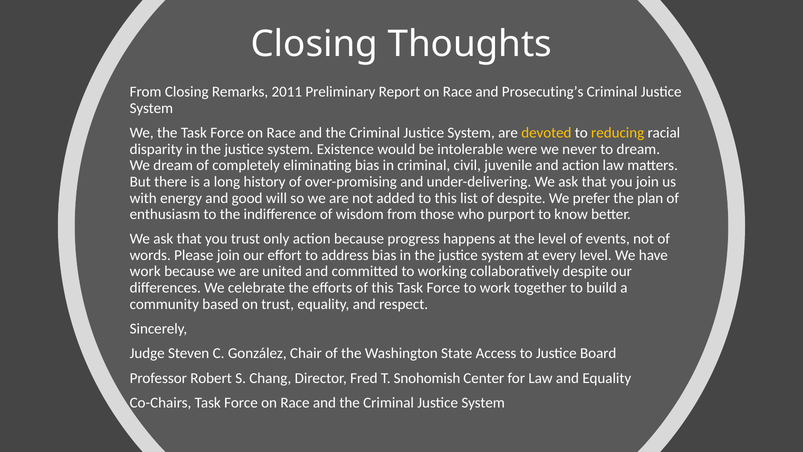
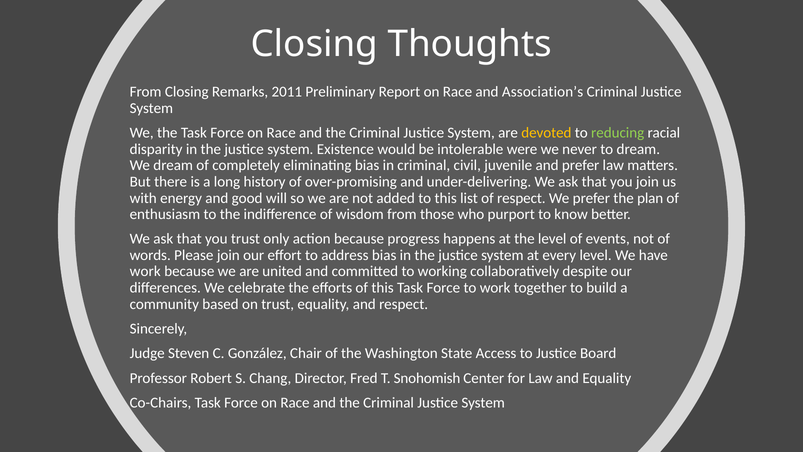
Prosecuting’s: Prosecuting’s -> Association’s (543, 92)
reducing colour: yellow -> light green (618, 133)
and action: action -> prefer (581, 165)
of despite: despite -> respect (521, 198)
